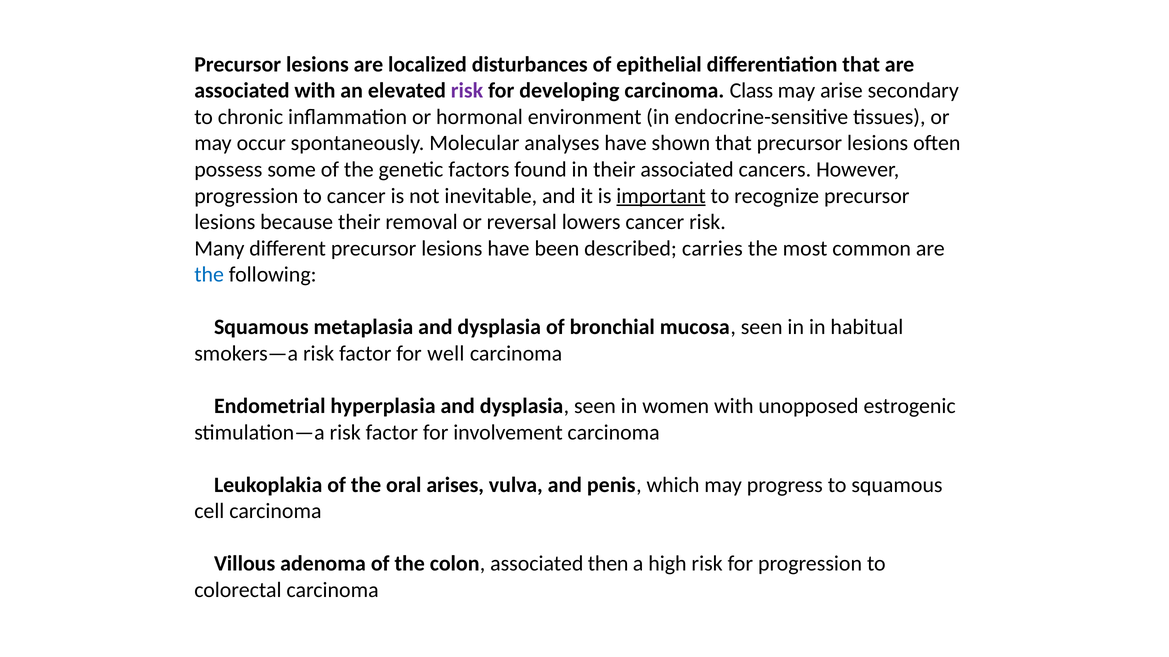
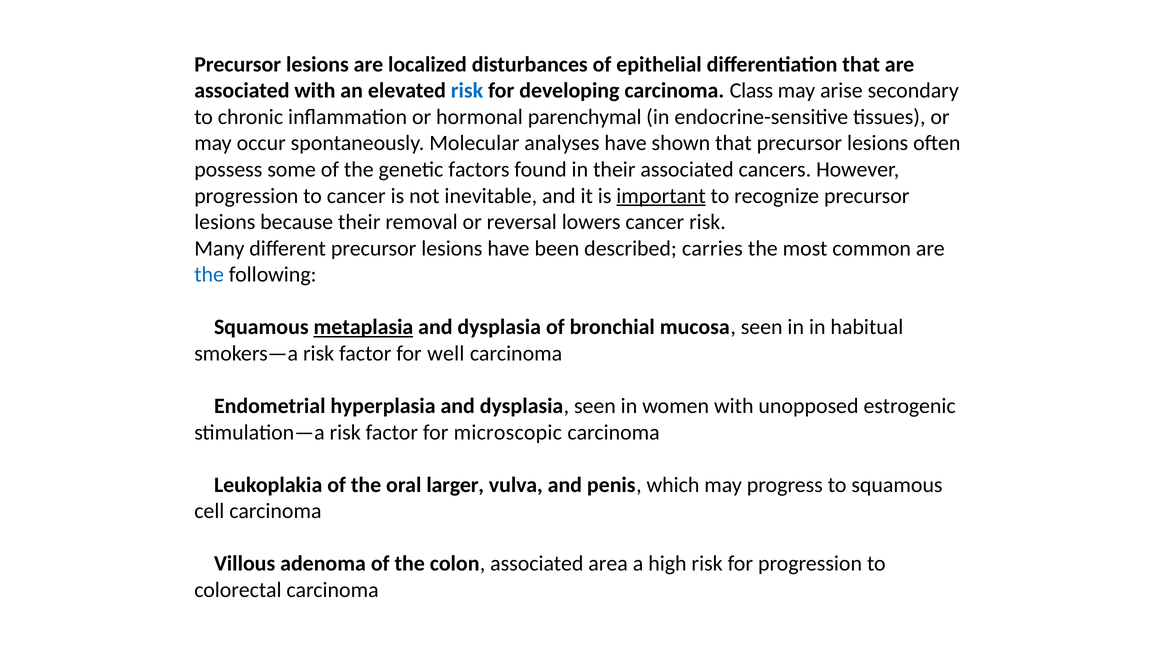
risk colour: purple -> blue (467, 91)
environment: environment -> parenchymal (585, 117)
metaplasia underline: none -> present (363, 327)
involvement: involvement -> microscopic (508, 433)
arises: arises -> larger (455, 485)
then: then -> area (608, 564)
